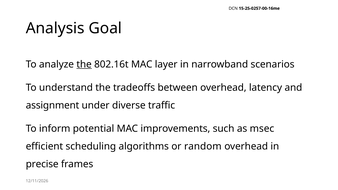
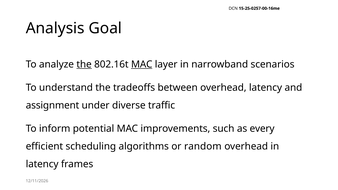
MAC underline: none -> present (142, 64)
msec: msec -> every (262, 129)
precise: precise -> latency (42, 164)
